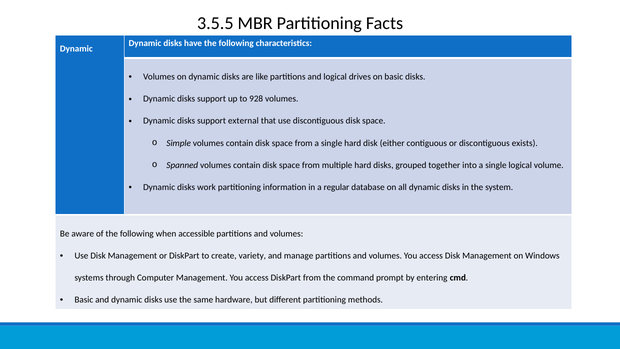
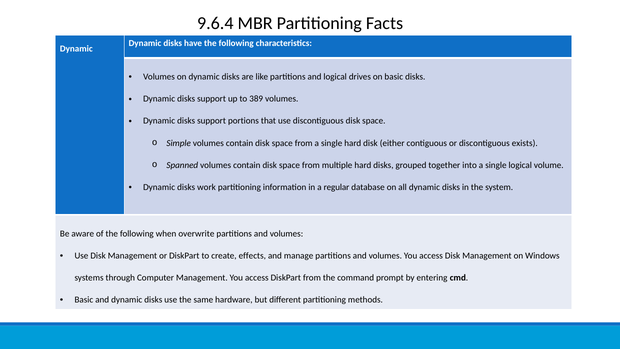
3.5.5: 3.5.5 -> 9.6.4 (215, 23)
928: 928 -> 389 (256, 99)
external: external -> portions (243, 121)
accessible: accessible -> overwrite (196, 234)
variety: variety -> effects (252, 256)
